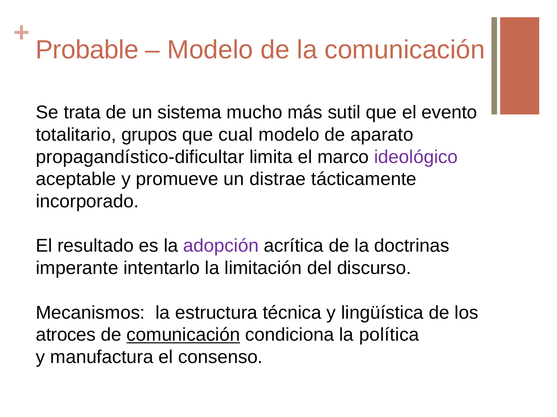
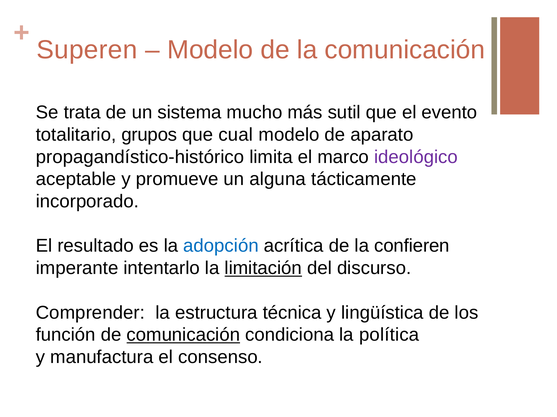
Probable: Probable -> Superen (87, 50)
propagandístico-dificultar: propagandístico-dificultar -> propagandístico-histórico (140, 157)
distrae: distrae -> alguna (278, 179)
adopción colour: purple -> blue (221, 246)
doctrinas: doctrinas -> confieren (412, 246)
limitación underline: none -> present (263, 269)
Mecanismos: Mecanismos -> Comprender (90, 313)
atroces: atroces -> función (66, 335)
